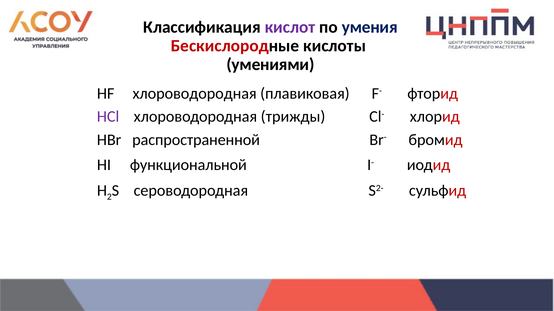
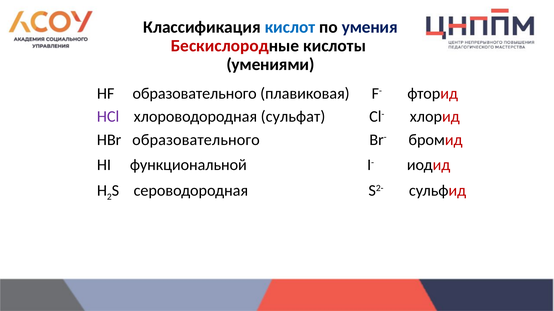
кислот colour: purple -> blue (290, 27)
HF хлороводородная: хлороводородная -> образовательного (195, 94)
трижды: трижды -> сульфат (293, 117)
HBr распространенной: распространенной -> образовательного (196, 140)
